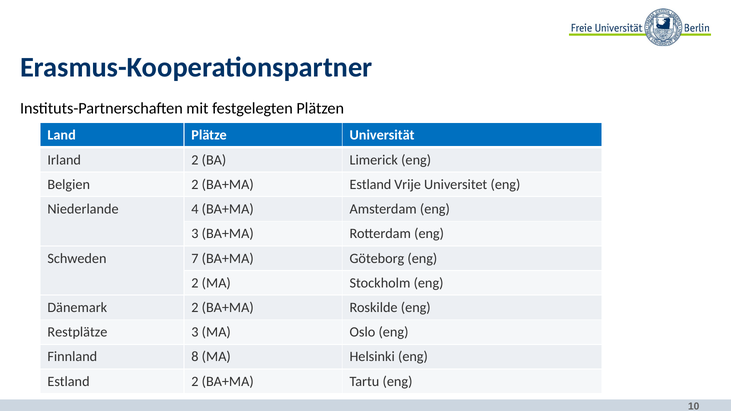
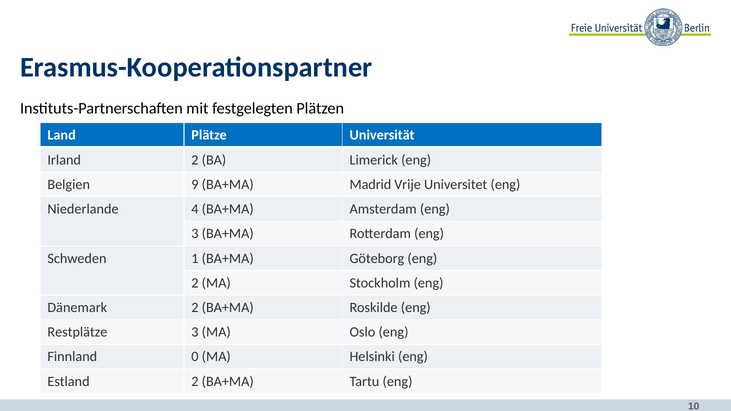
Belgien 2: 2 -> 9 (195, 185)
BA+MA Estland: Estland -> Madrid (370, 185)
7: 7 -> 1 (195, 258)
8: 8 -> 0 (195, 357)
